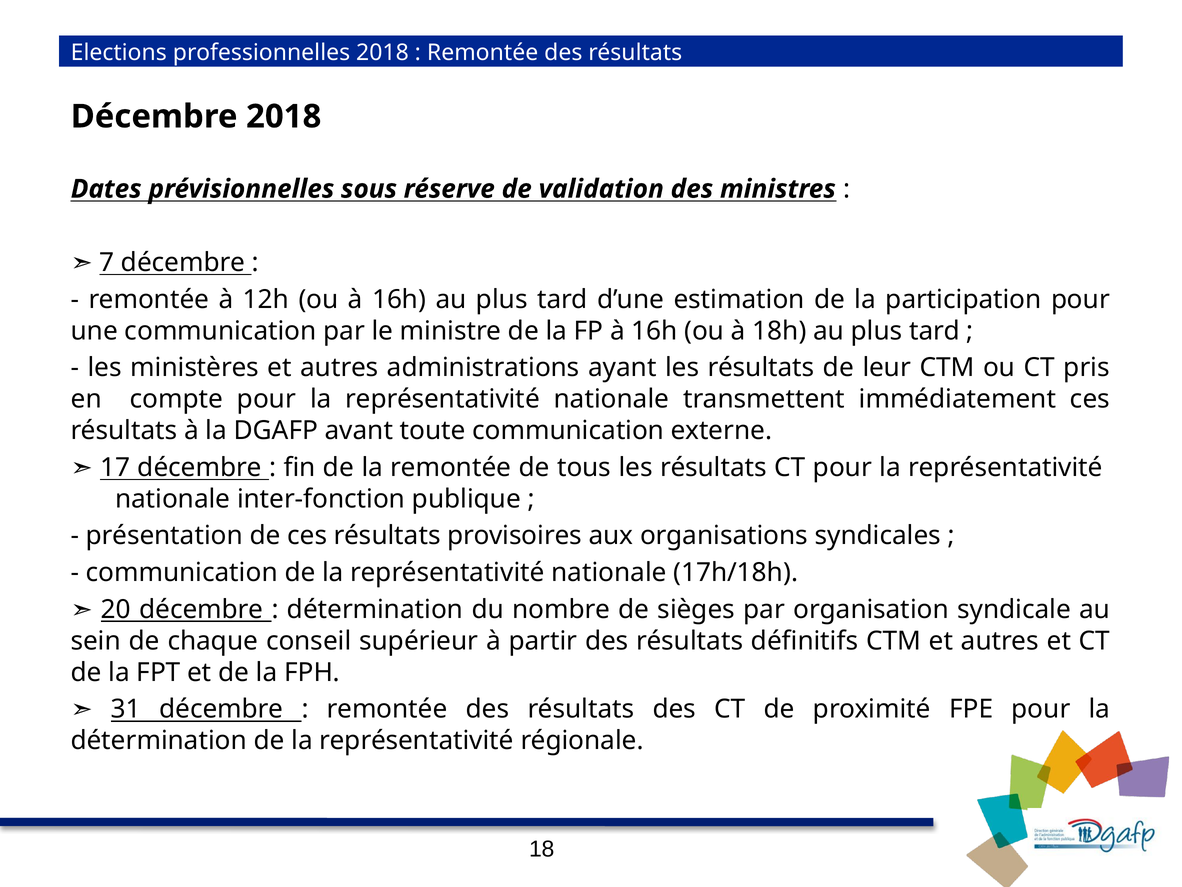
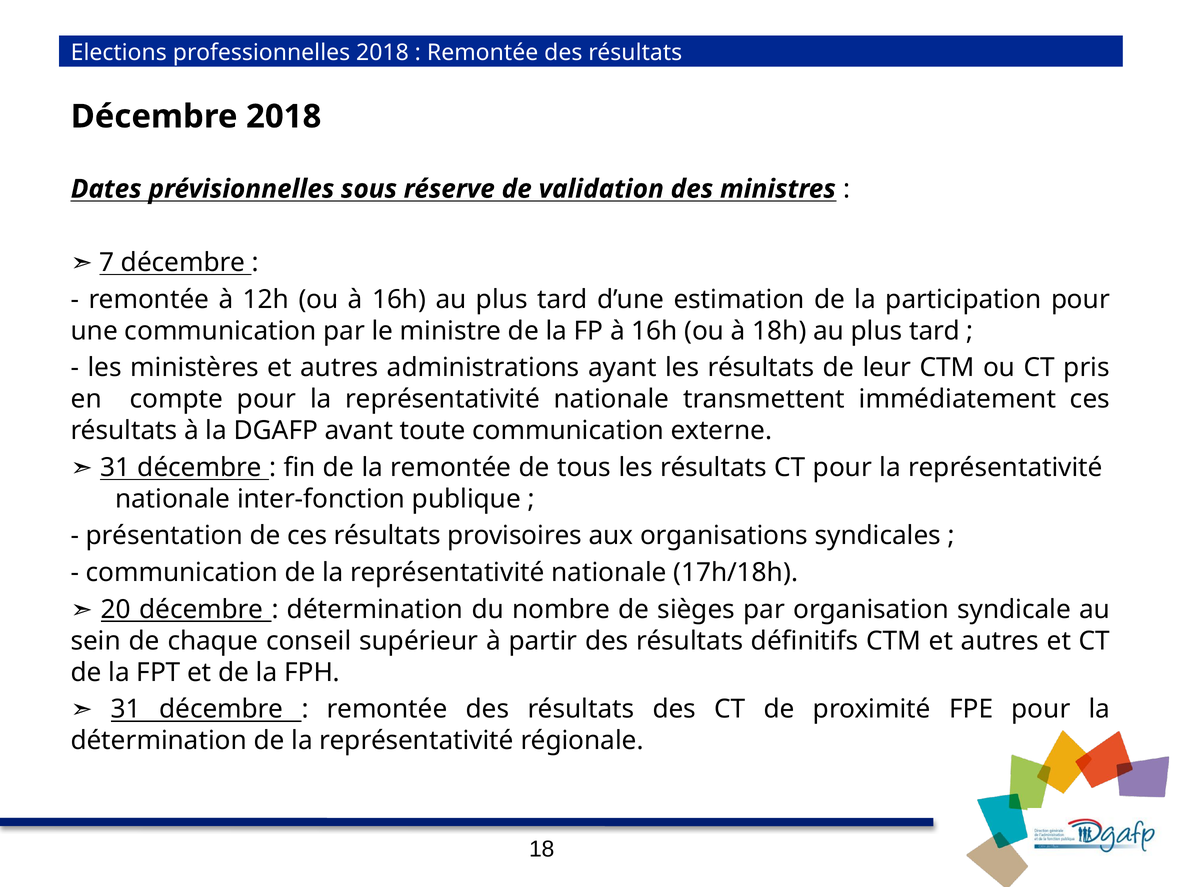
17: 17 -> 31 (115, 467)
